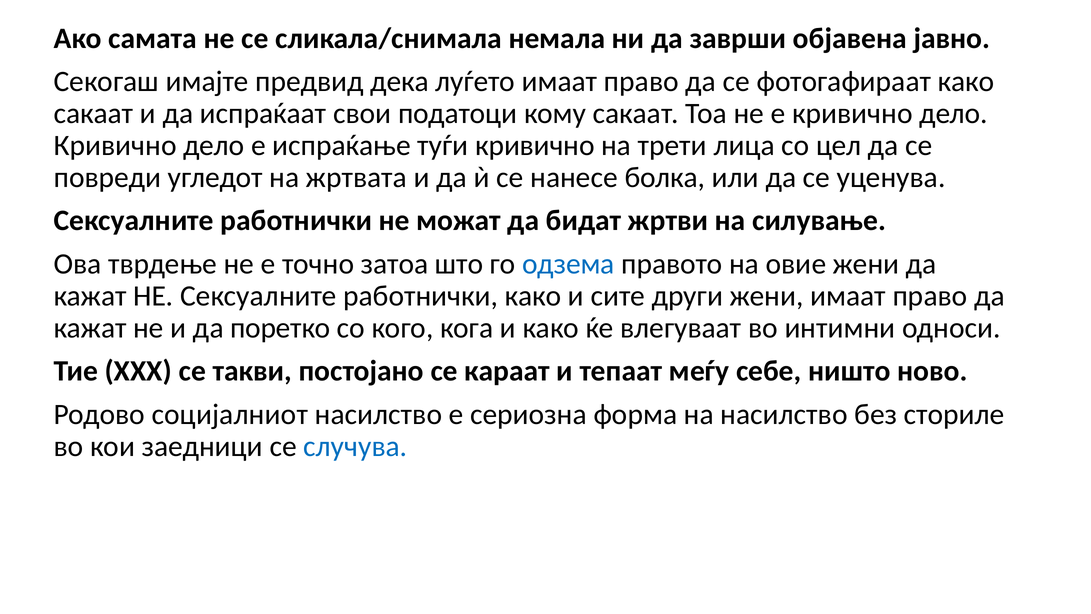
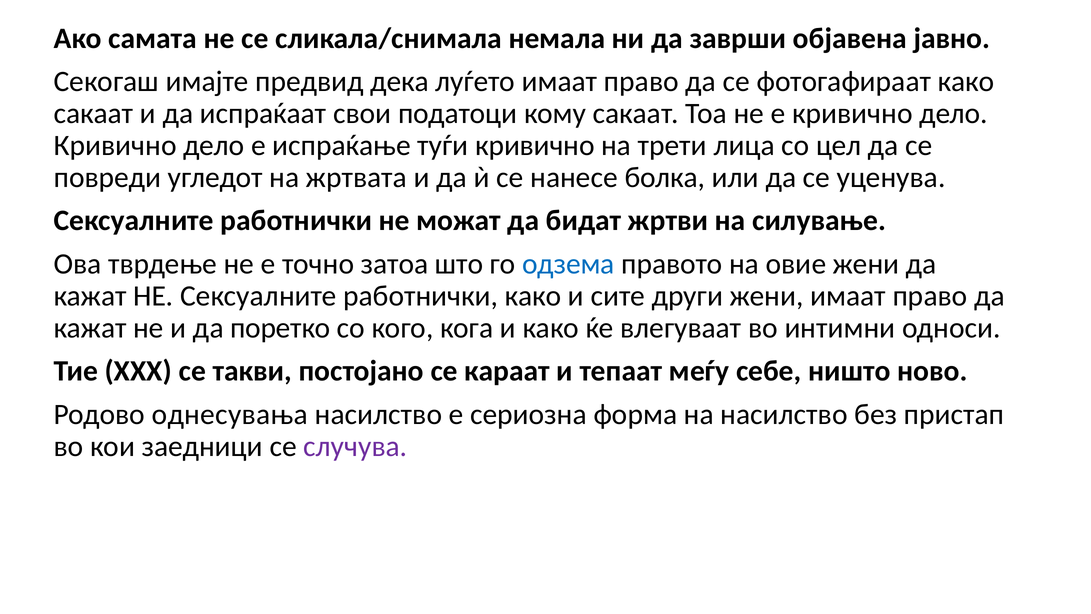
социјалниот: социјалниот -> однесувања (230, 414)
сториле: сториле -> пристап (954, 414)
случува colour: blue -> purple (355, 446)
